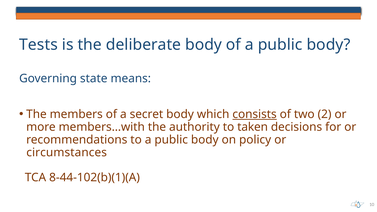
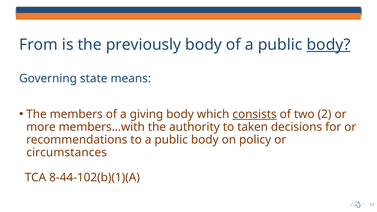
Tests: Tests -> From (39, 45)
deliberate: deliberate -> previously (143, 45)
body underline: none -> present (328, 45)
secret: secret -> giving (146, 114)
